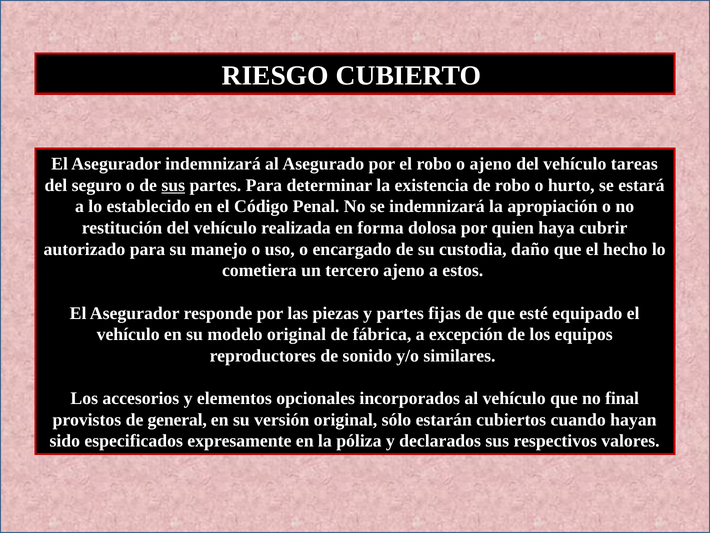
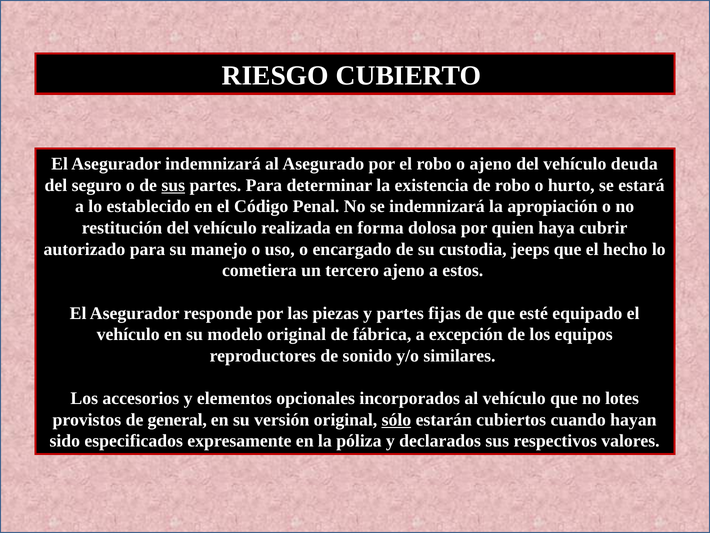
tareas: tareas -> deuda (634, 164)
daño: daño -> jeeps (530, 249)
final: final -> lotes (622, 398)
sólo underline: none -> present (396, 419)
